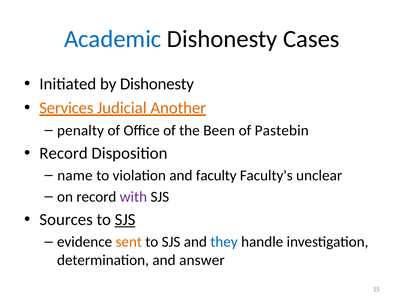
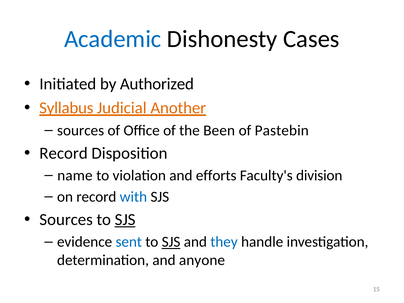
by Dishonesty: Dishonesty -> Authorized (157, 84)
Services: Services -> Syllabus (66, 108)
penalty: penalty -> sources (81, 130)
faculty: faculty -> efforts (216, 175)
unclear: unclear -> division (319, 175)
with colour: purple -> blue (133, 197)
sent colour: orange -> blue (129, 242)
SJS underline: none -> present (171, 242)
answer: answer -> anyone (202, 260)
